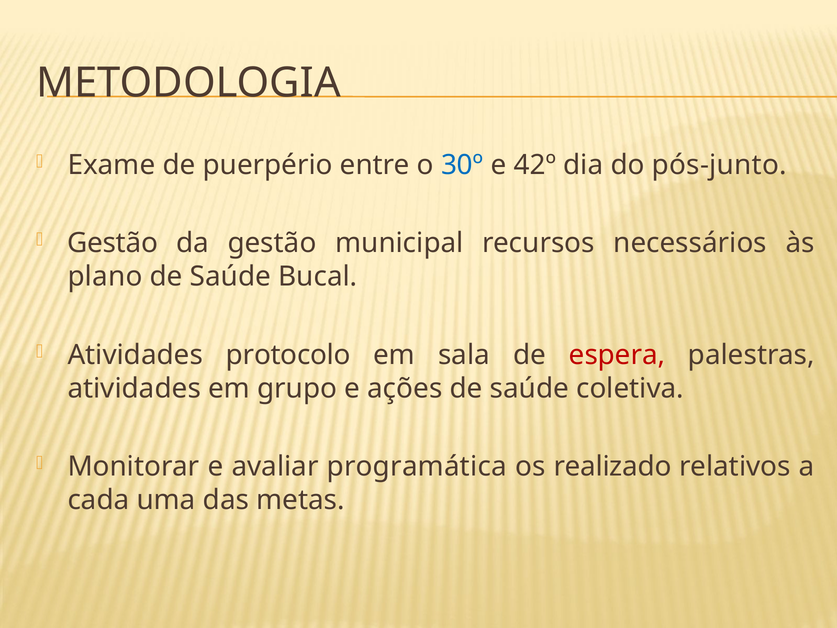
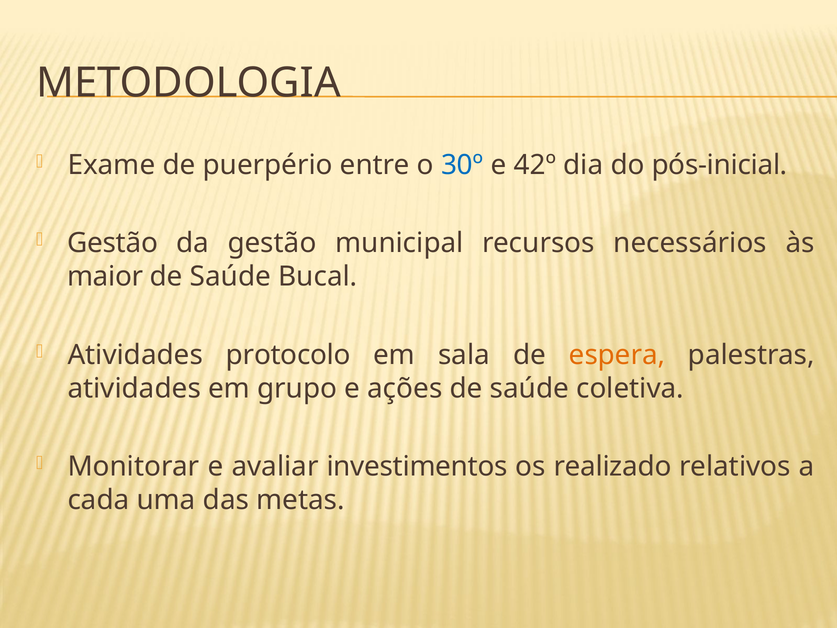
pós-junto: pós-junto -> pós-inicial (720, 165)
plano: plano -> maior (105, 277)
espera colour: red -> orange (617, 355)
programática: programática -> investimentos (417, 466)
